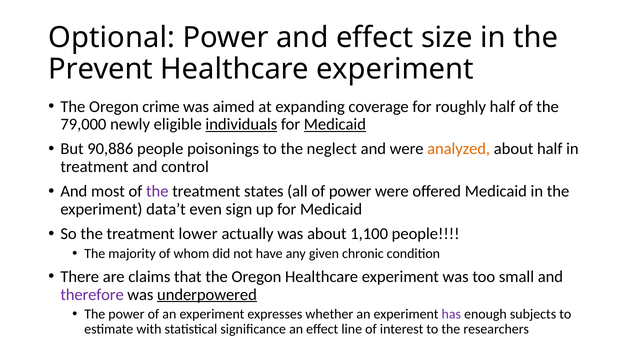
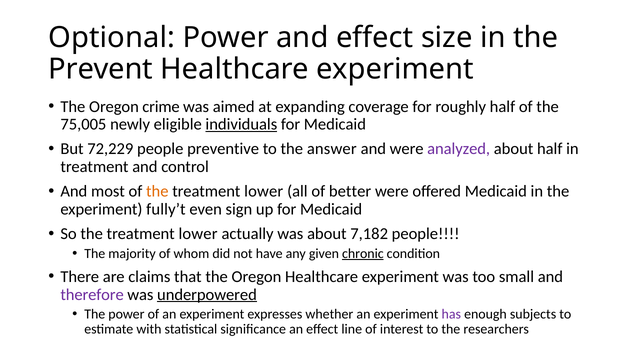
79,000: 79,000 -> 75,005 (83, 124)
Medicaid underline: present -> none (335, 124)
90,886: 90,886 -> 72,229 (110, 149)
poisonings: poisonings -> preventive (223, 149)
neglect: neglect -> answer (332, 149)
analyzed colour: orange -> purple (459, 149)
the colour: purple -> orange (157, 191)
states: states -> lower (264, 191)
of power: power -> better (350, 191)
data’t: data’t -> fully’t (166, 209)
1,100: 1,100 -> 7,182 (369, 234)
chronic underline: none -> present (363, 253)
